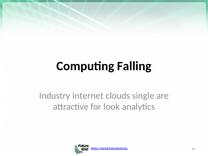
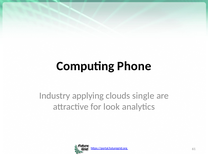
Falling: Falling -> Phone (134, 66)
internet: internet -> applying (88, 96)
